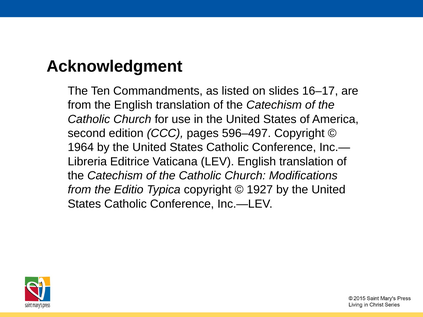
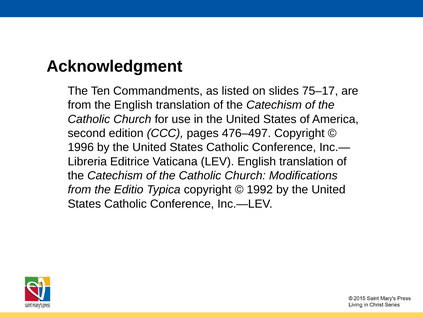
16–17: 16–17 -> 75–17 (320, 91)
596–497: 596–497 -> 476–497 (246, 133)
1964: 1964 -> 1996 (81, 148)
1927: 1927 -> 1992 (260, 190)
